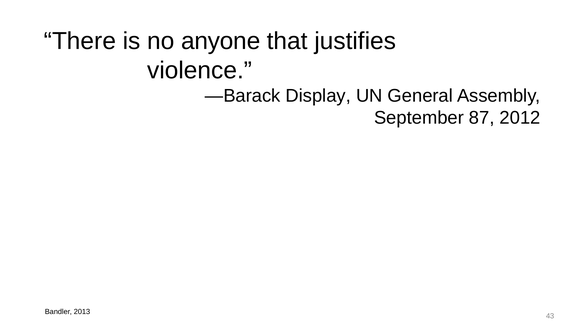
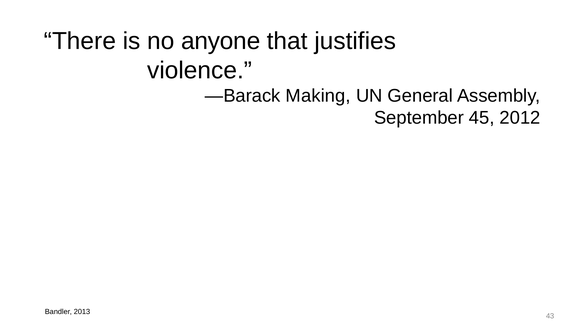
Display: Display -> Making (318, 96)
87: 87 -> 45 (482, 118)
